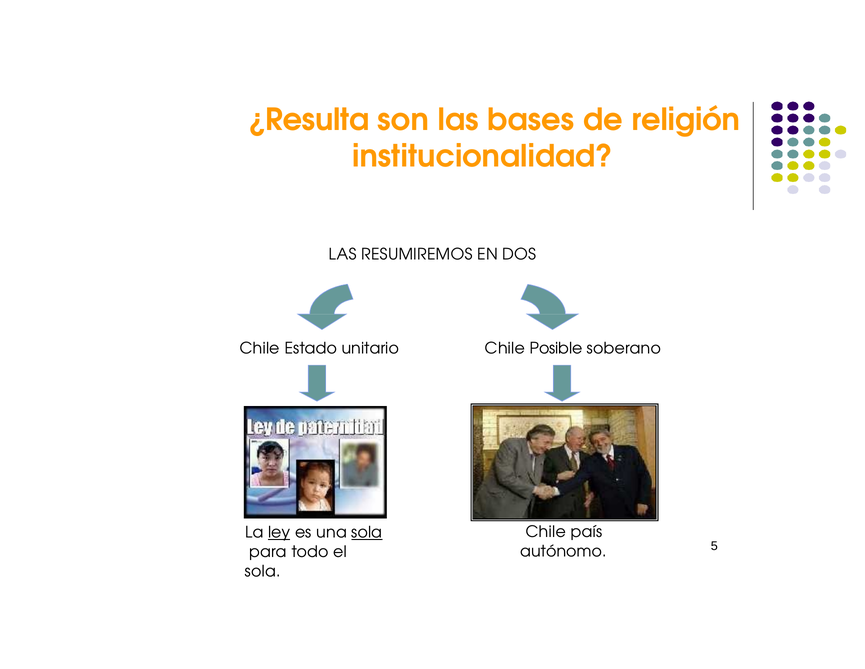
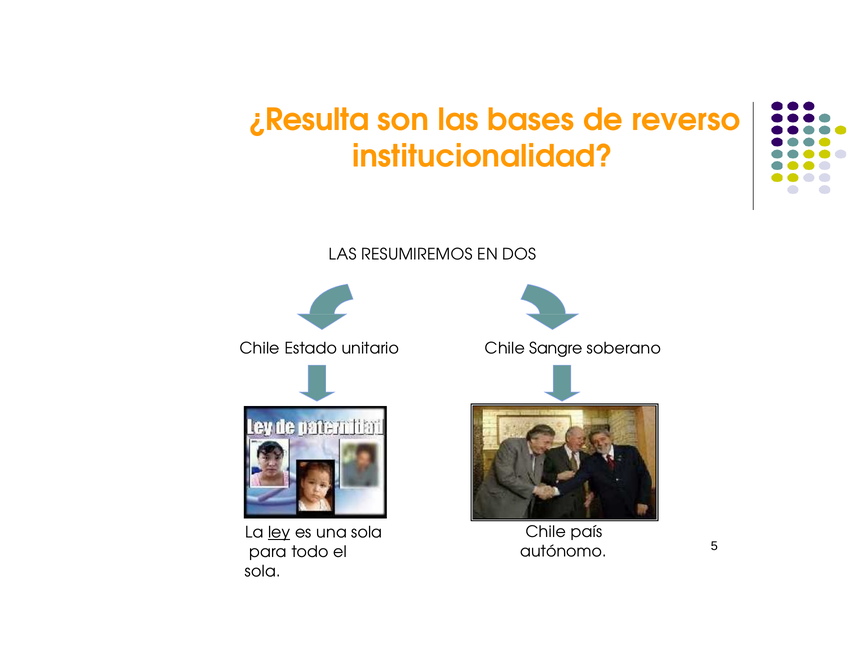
religión: religión -> reverso (686, 120)
Posible: Posible -> Sangre (556, 348)
sola underline: present -> none (367, 532)
